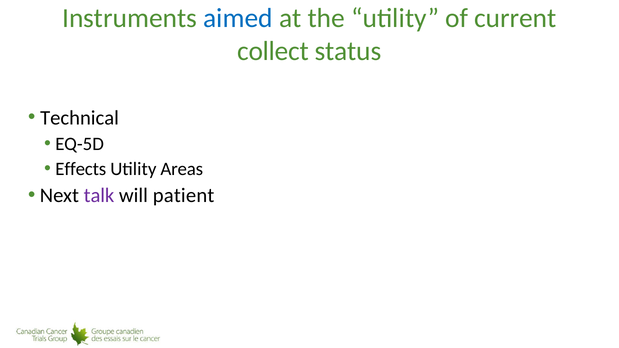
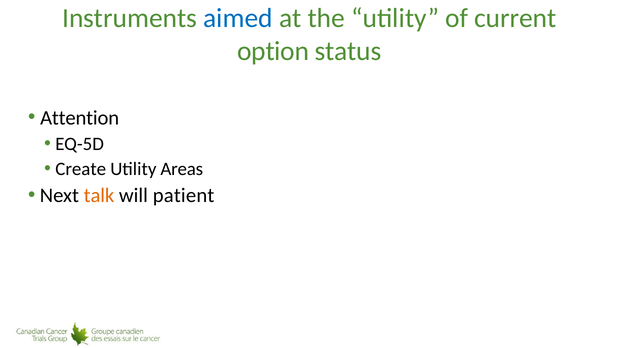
collect: collect -> option (273, 51)
Technical: Technical -> Attention (80, 118)
Effects: Effects -> Create (81, 169)
talk colour: purple -> orange (99, 196)
